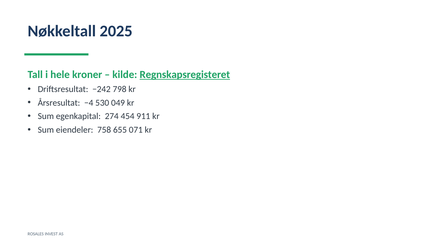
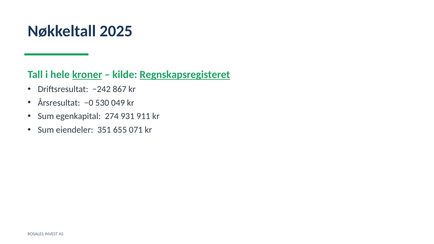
kroner underline: none -> present (87, 75)
798: 798 -> 867 (120, 89)
−4: −4 -> −0 (89, 103)
454: 454 -> 931 (128, 116)
758: 758 -> 351 (104, 130)
